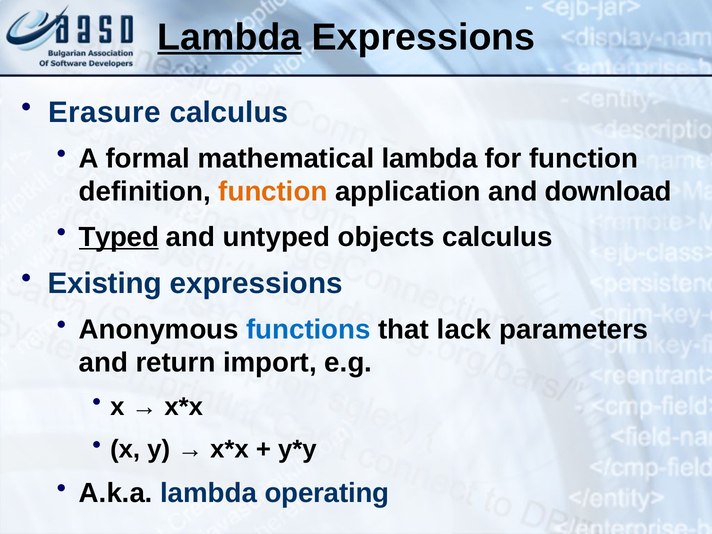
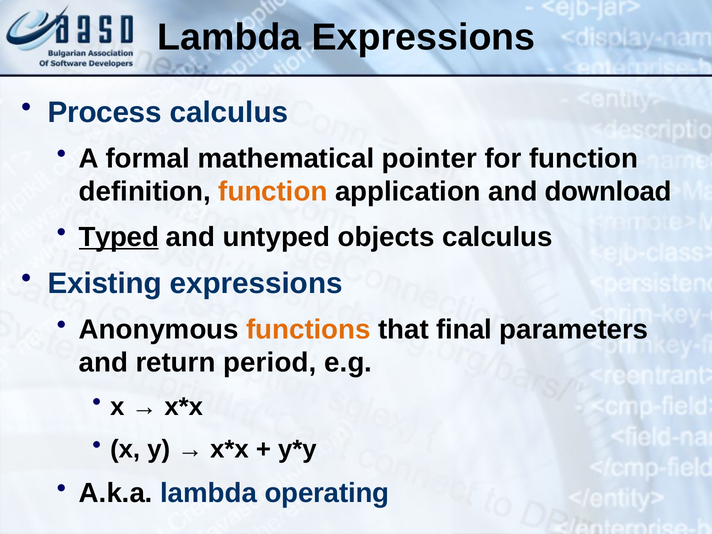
Lambda underline: present -> none (229, 37)
Erasure: Erasure -> Process (105, 112)
mathematical lambda: lambda -> pointer (429, 159)
functions colour: blue -> orange (308, 330)
lack: lack -> final (464, 330)
import: import -> period (270, 363)
